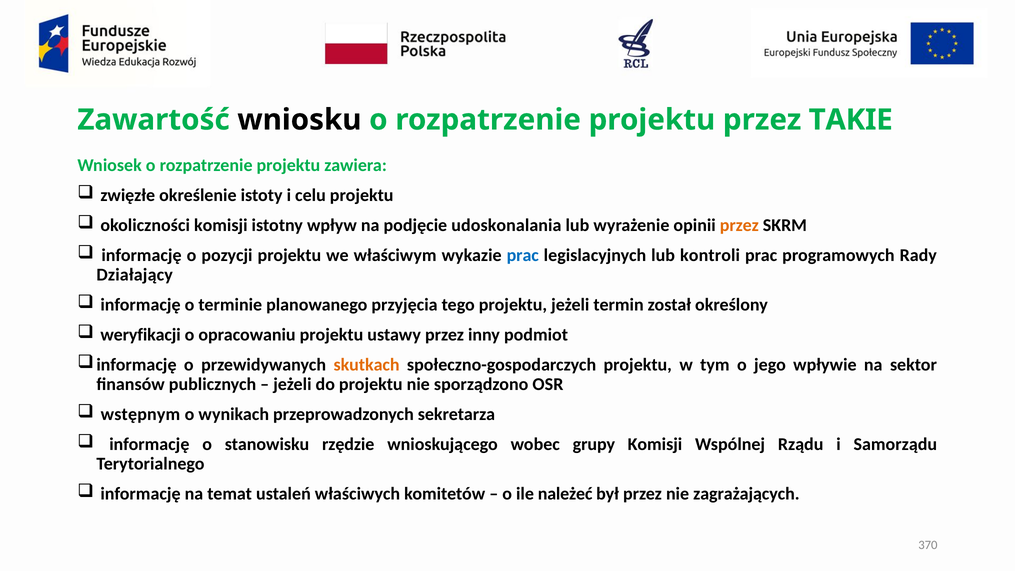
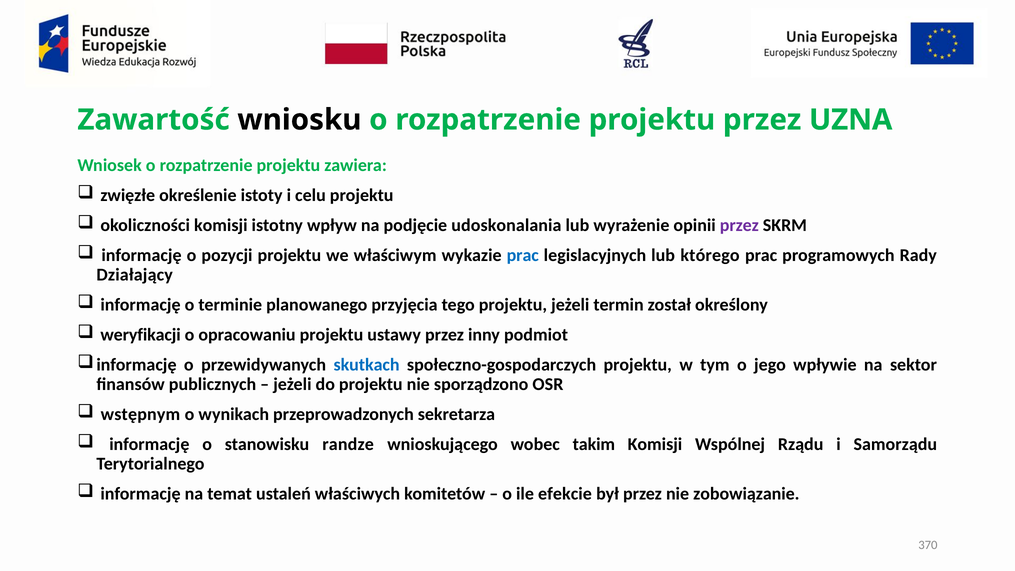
TAKIE: TAKIE -> UZNA (851, 120)
przez colour: orange -> purple (739, 225)
kontroli: kontroli -> którego (710, 255)
skutkach colour: orange -> blue (367, 365)
rzędzie: rzędzie -> randze (348, 444)
grupy: grupy -> takim (594, 444)
należeć: należeć -> efekcie (565, 494)
zagrażających: zagrażających -> zobowiązanie (746, 494)
